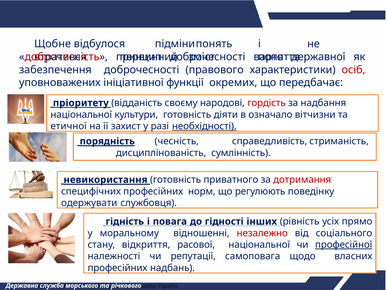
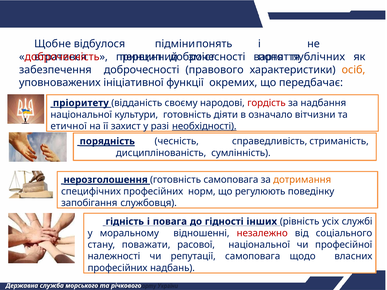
державної: державної -> публічних (318, 57)
осіб colour: red -> orange (354, 70)
невикористання: невикористання -> нерозголошення (106, 180)
готовність приватного: приватного -> самоповага (231, 180)
дотримання colour: red -> orange (302, 180)
одержувати: одержувати -> запобігання (89, 203)
прямо: прямо -> службі (357, 222)
відкриття: відкриття -> поважати (146, 245)
професійної underline: present -> none (344, 245)
